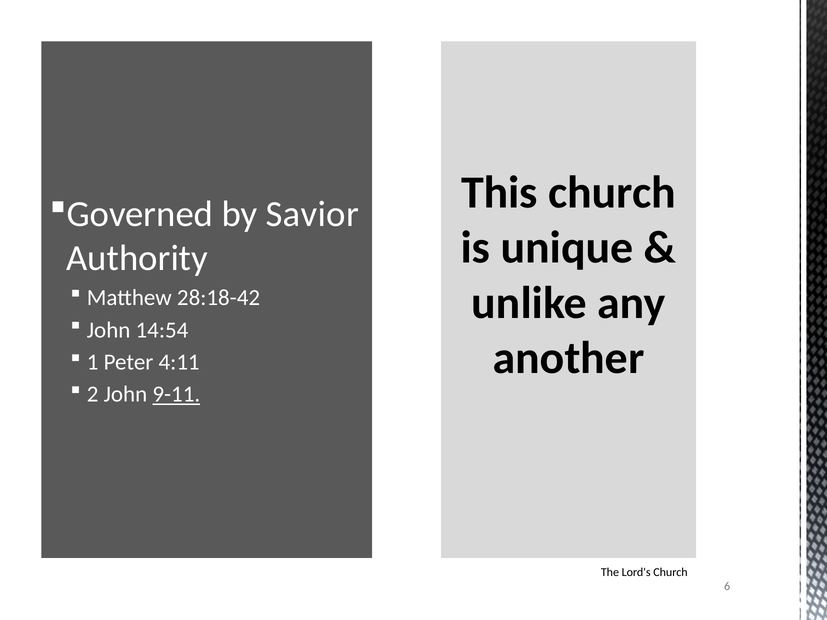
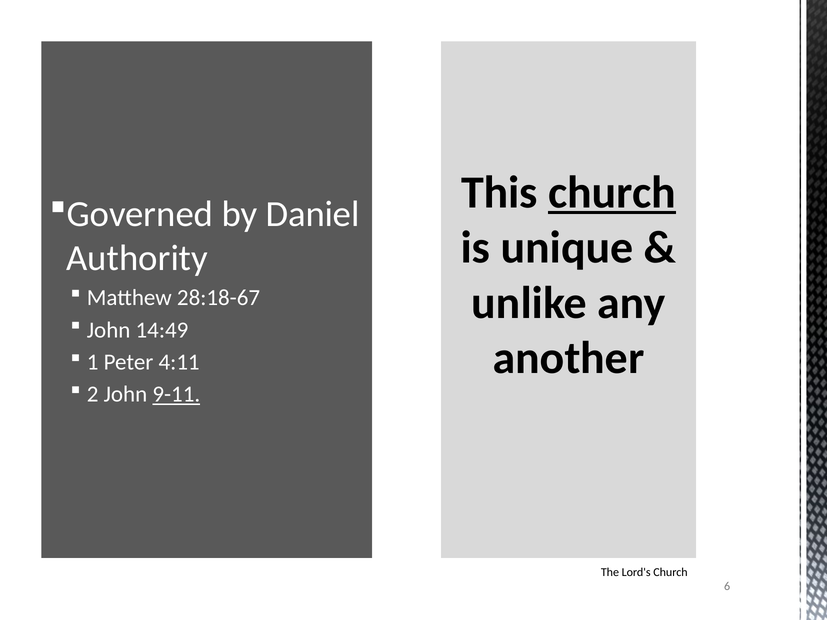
church underline: none -> present (612, 193)
Savior: Savior -> Daniel (313, 214)
28:18-42: 28:18-42 -> 28:18-67 (219, 298)
14:54: 14:54 -> 14:49 (162, 330)
